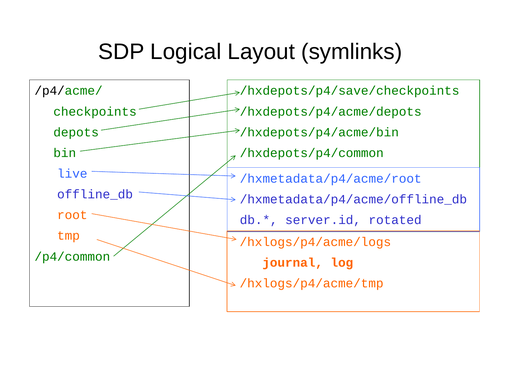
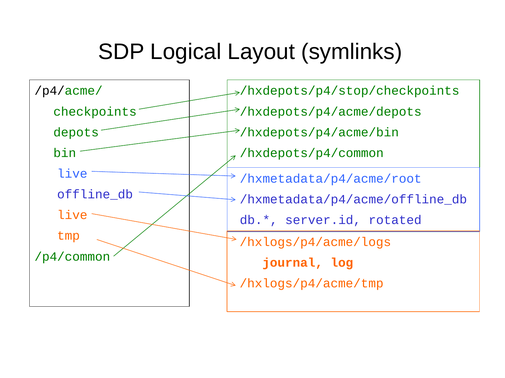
/hxdepots/p4/save/checkpoints: /hxdepots/p4/save/checkpoints -> /hxdepots/p4/stop/checkpoints (350, 91)
root: root -> live (72, 216)
